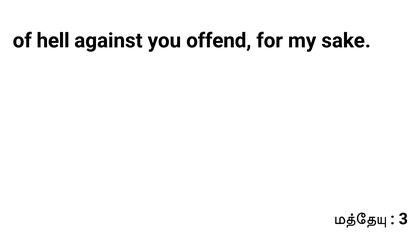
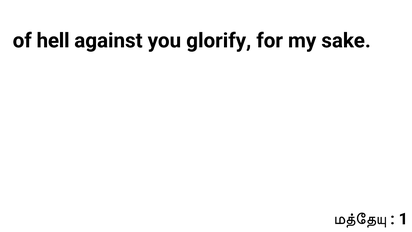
offend: offend -> glorify (219, 41)
3: 3 -> 1 (403, 219)
